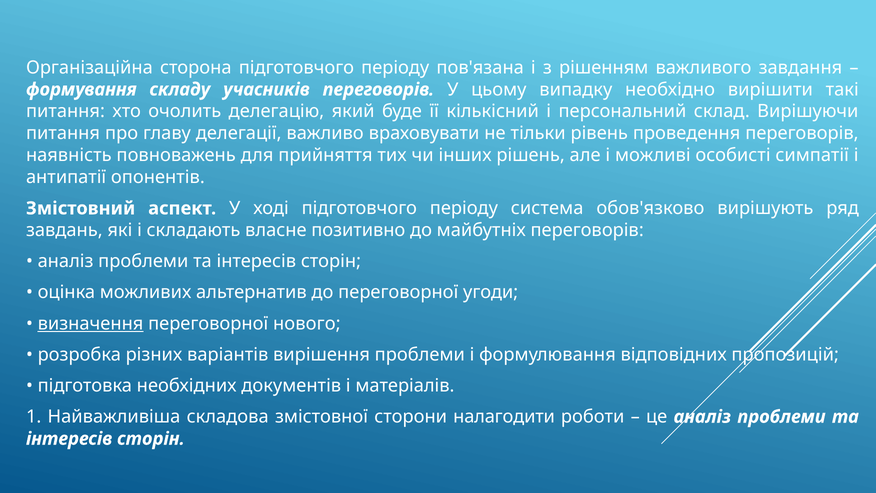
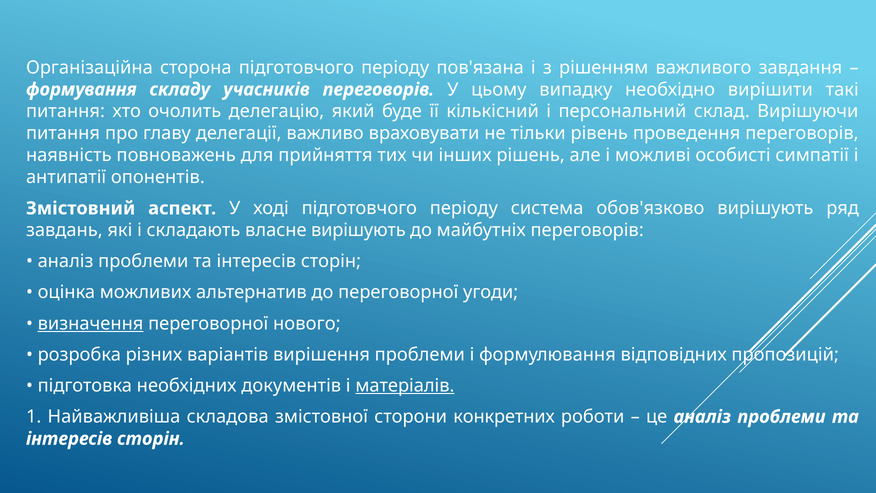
власне позитивно: позитивно -> вирішують (358, 230)
матеріалів underline: none -> present (405, 386)
налагодити: налагодити -> конкретних (504, 417)
